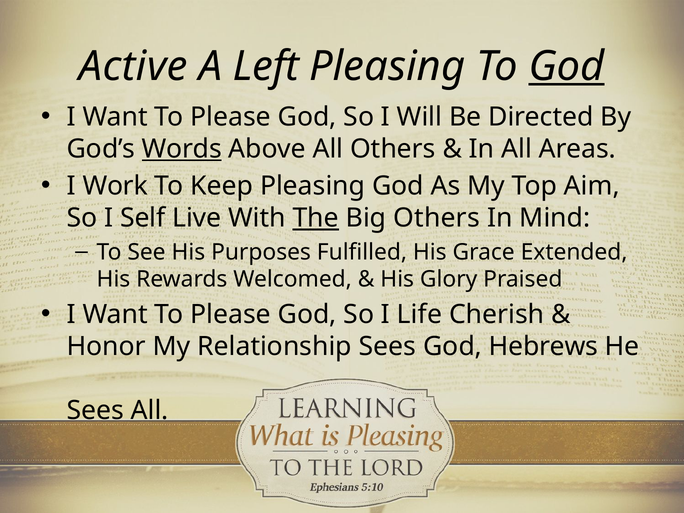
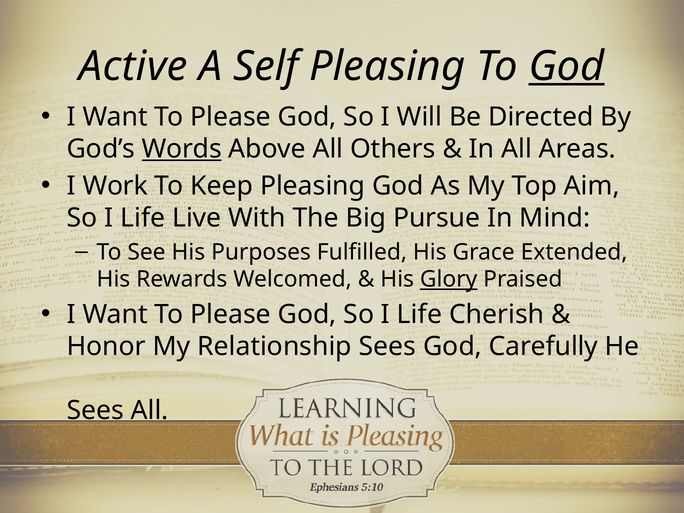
Left: Left -> Self (266, 66)
Self: Self -> Life (143, 218)
The underline: present -> none (316, 218)
Big Others: Others -> Pursue (437, 218)
Glory underline: none -> present (449, 279)
Hebrews: Hebrews -> Carefully (543, 347)
